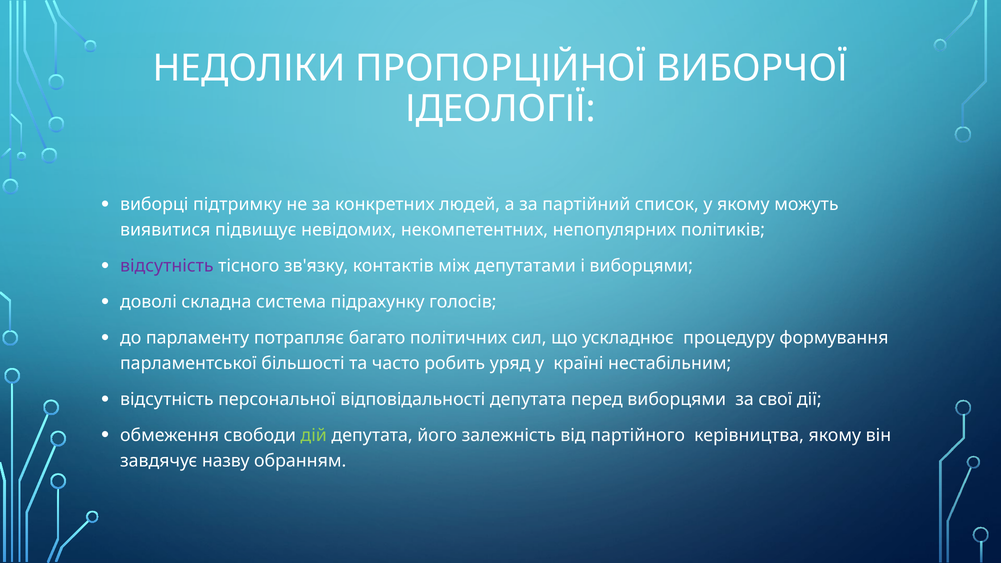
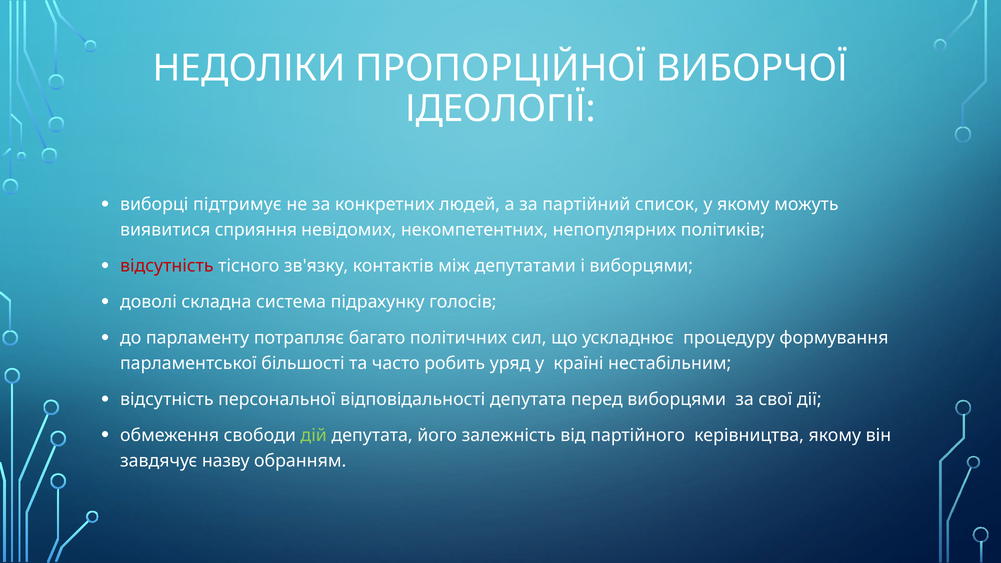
підтримку: підтримку -> підтримує (237, 205)
підвищує: підвищує -> сприяння (256, 230)
відсутність colour: purple -> red (167, 266)
